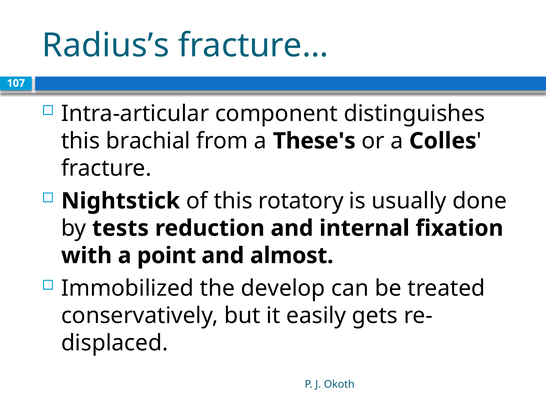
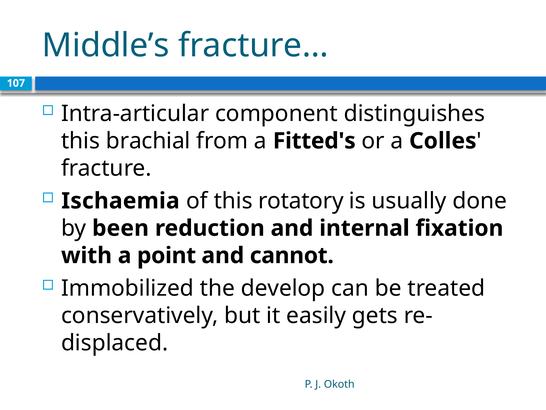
Radius’s: Radius’s -> Middle’s (106, 46)
These's: These's -> Fitted's (314, 141)
Nightstick: Nightstick -> Ischaemia (120, 201)
tests: tests -> been (120, 228)
almost: almost -> cannot (292, 255)
